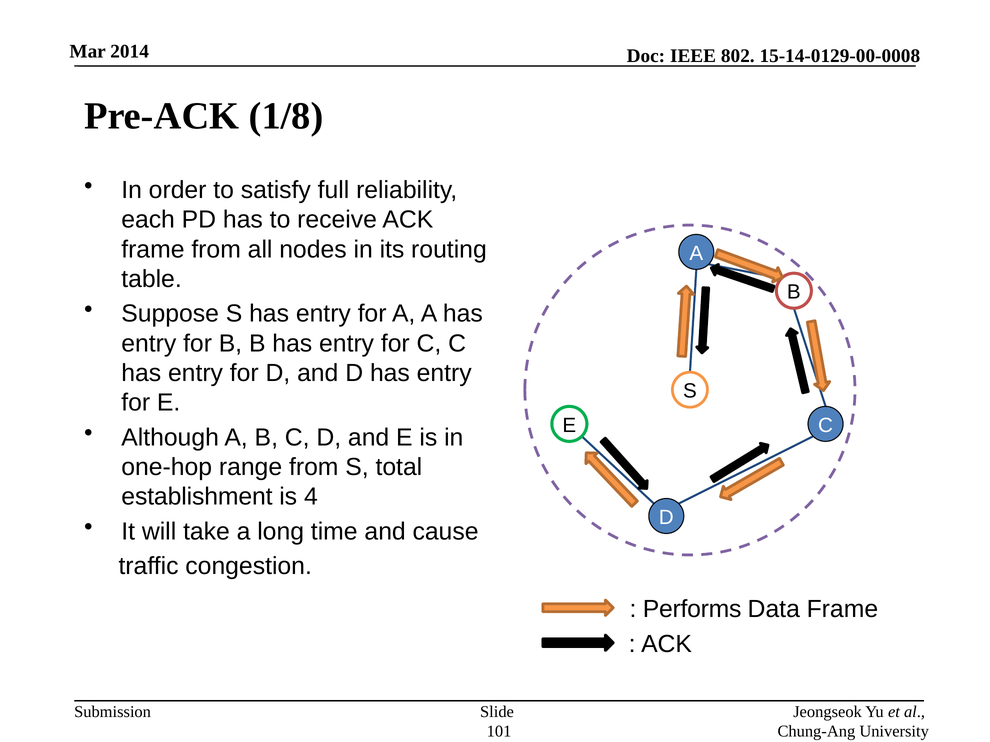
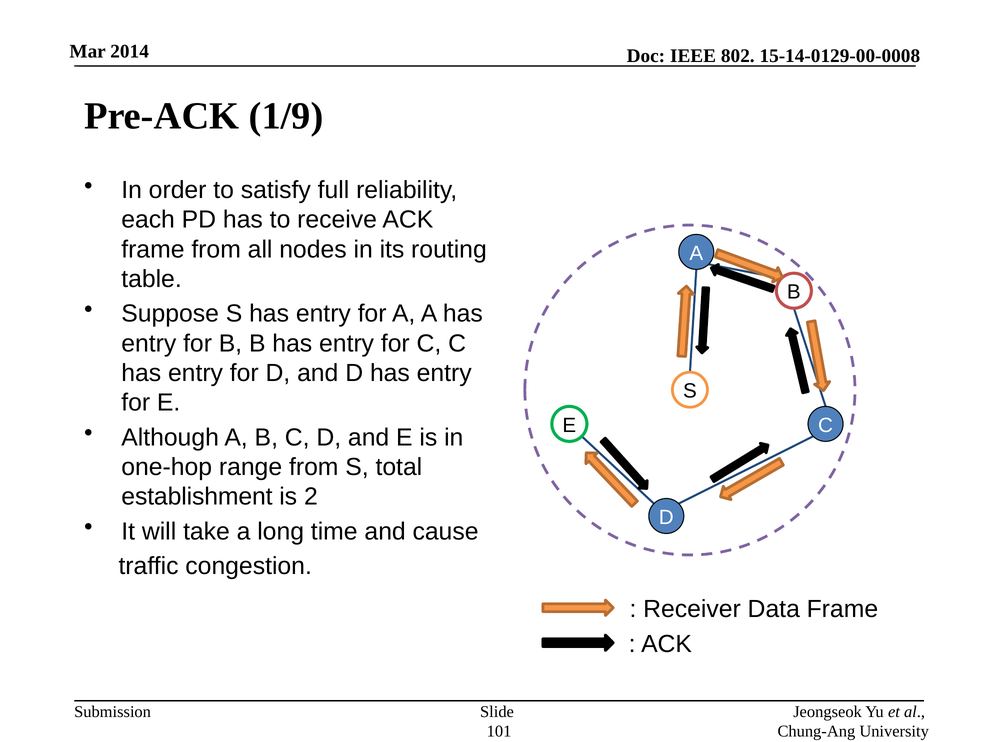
1/8: 1/8 -> 1/9 (286, 116)
4: 4 -> 2 (311, 497)
Performs: Performs -> Receiver (692, 610)
